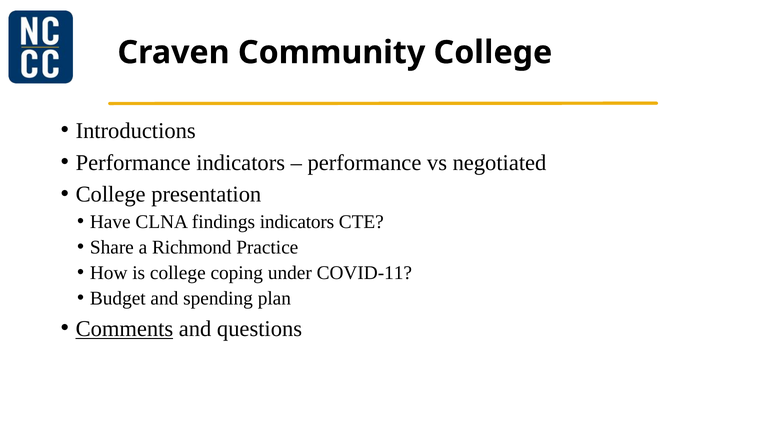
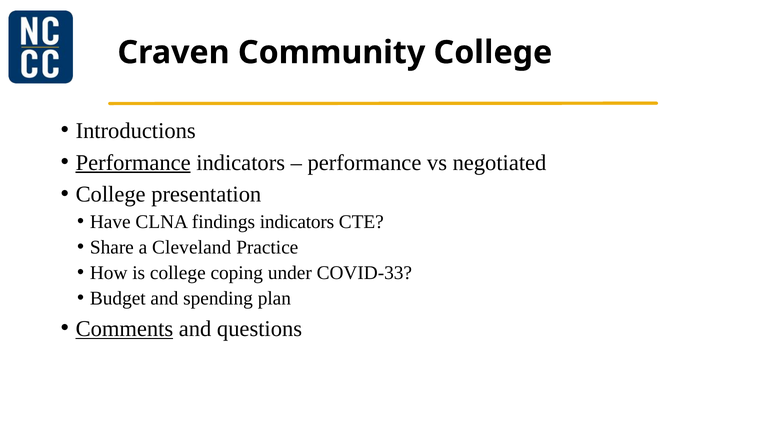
Performance underline: none -> present (133, 163)
Richmond: Richmond -> Cleveland (192, 247)
COVID-11: COVID-11 -> COVID-33 (364, 273)
